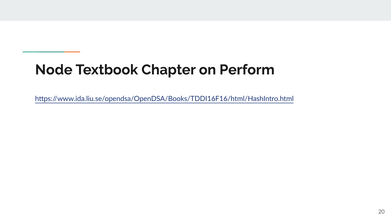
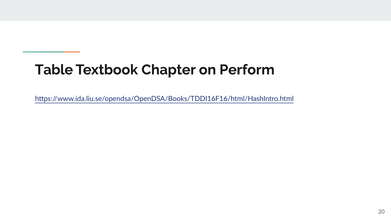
Node: Node -> Table (54, 70)
